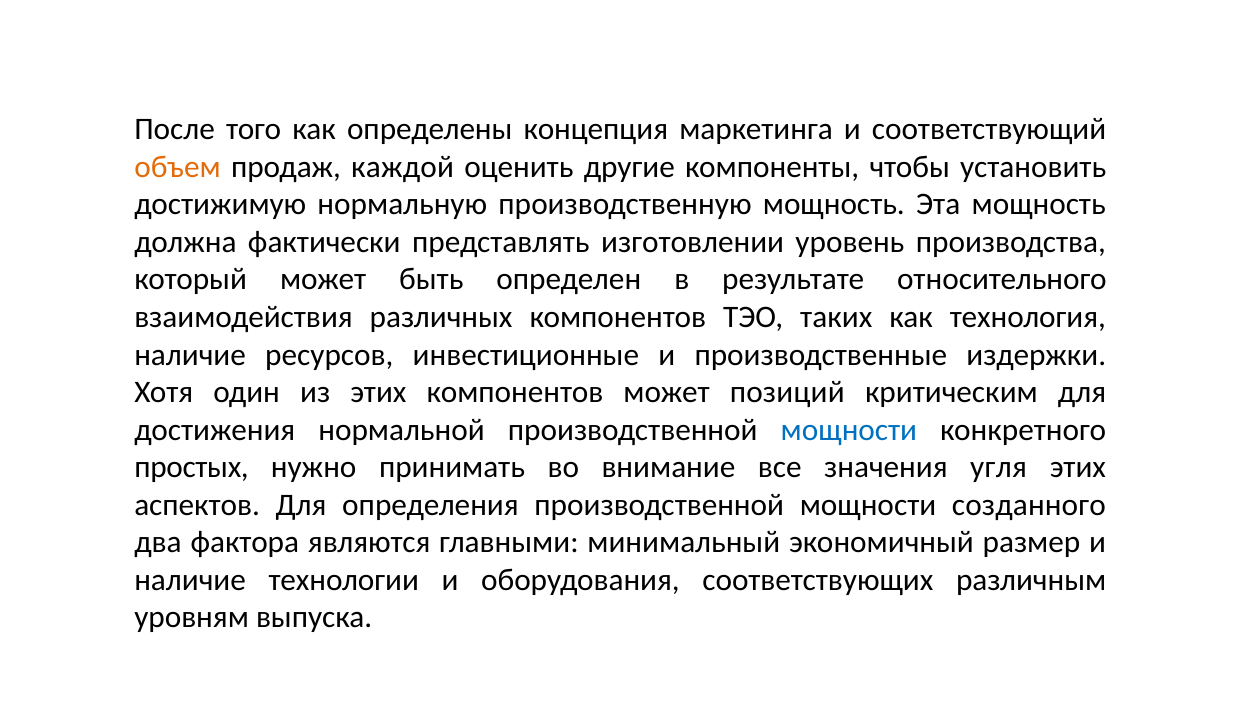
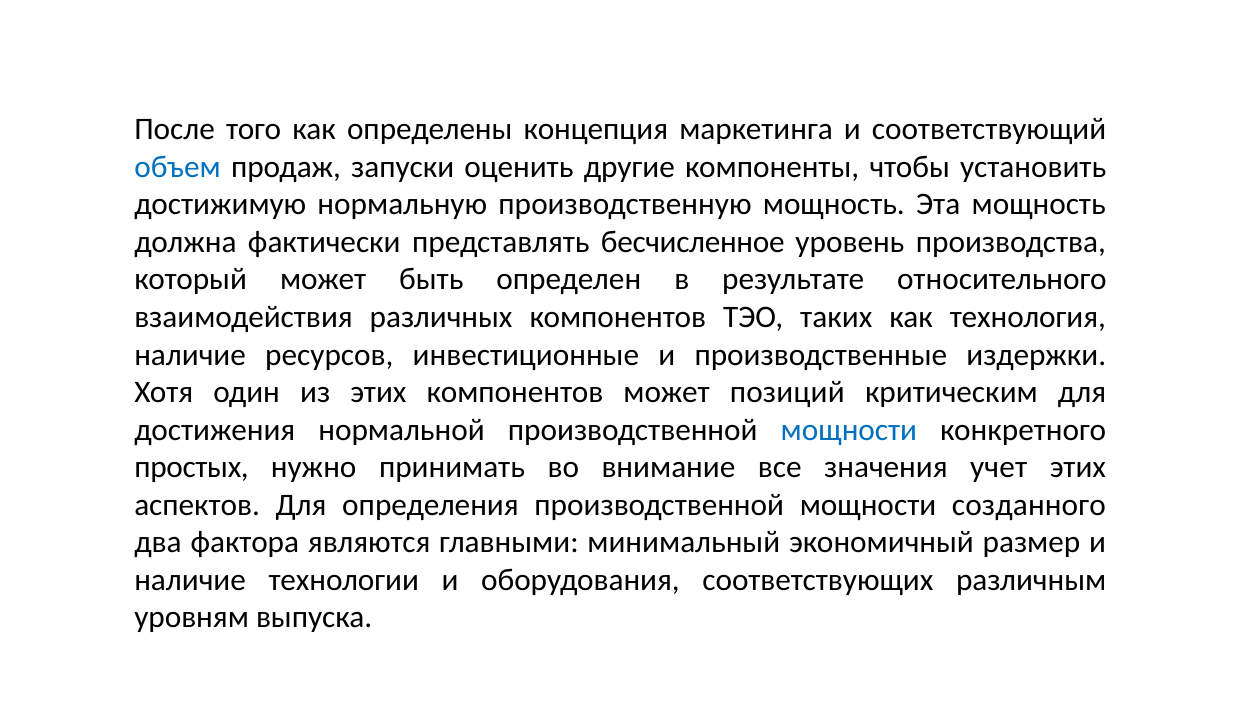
объем colour: orange -> blue (178, 167)
каждой: каждой -> запуски (403, 167)
изготовлении: изготовлении -> бесчисленное (693, 242)
угля: угля -> учет (999, 467)
